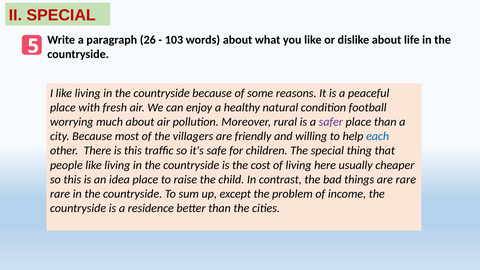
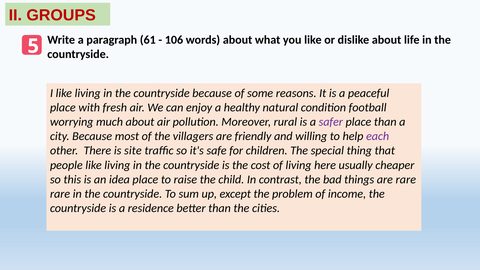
II SPECIAL: SPECIAL -> GROUPS (61, 15)
26: 26 -> 61 (148, 40)
103: 103 -> 106 (174, 40)
each colour: blue -> purple (378, 136)
is this: this -> site (133, 151)
